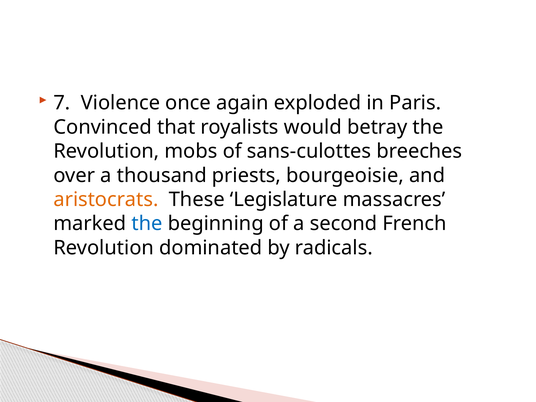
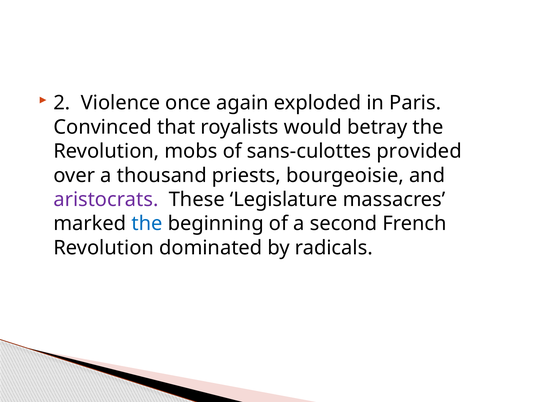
7: 7 -> 2 (62, 103)
breeches: breeches -> provided (419, 151)
aristocrats colour: orange -> purple (106, 200)
